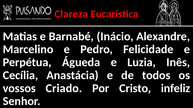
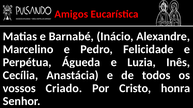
Clareza: Clareza -> Amigos (71, 14)
infeliz: infeliz -> honra (176, 89)
